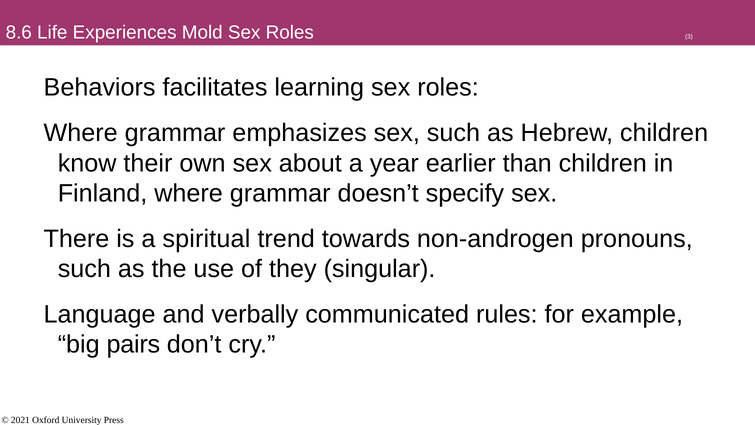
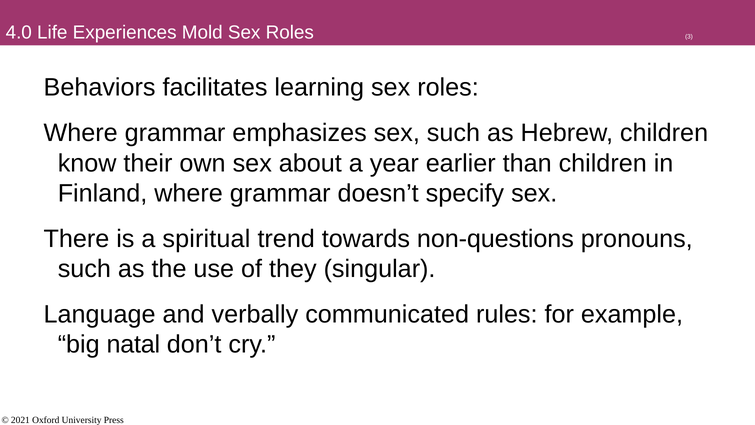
8.6: 8.6 -> 4.0 (19, 32)
non-androgen: non-androgen -> non-questions (495, 239)
pairs: pairs -> natal (133, 344)
